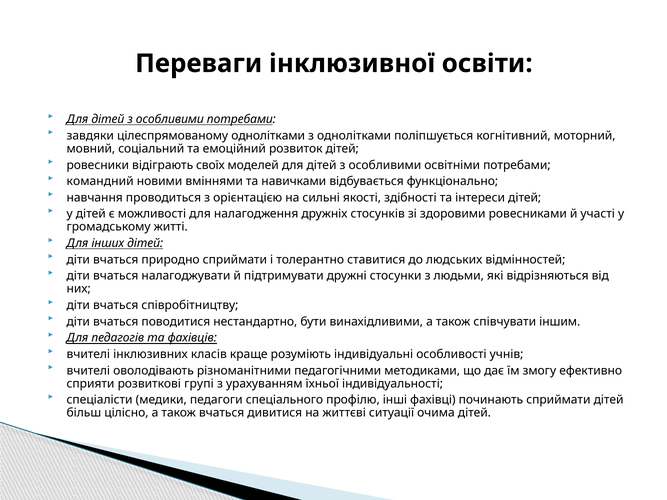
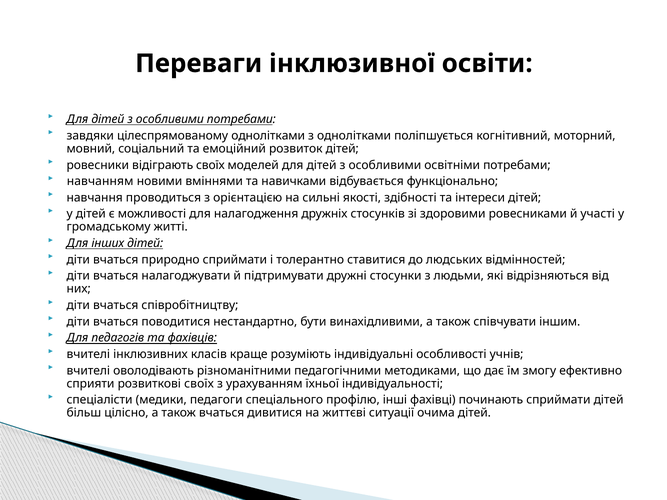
командний: командний -> навчанням (100, 181)
розвиткові групі: групі -> своїх (199, 384)
